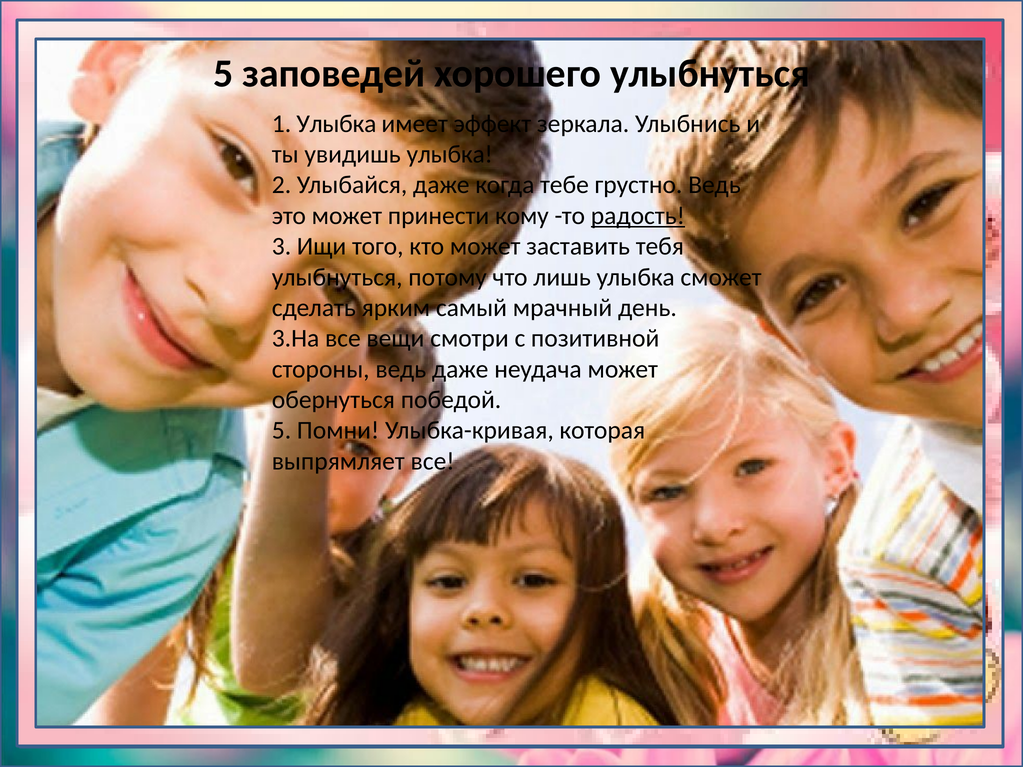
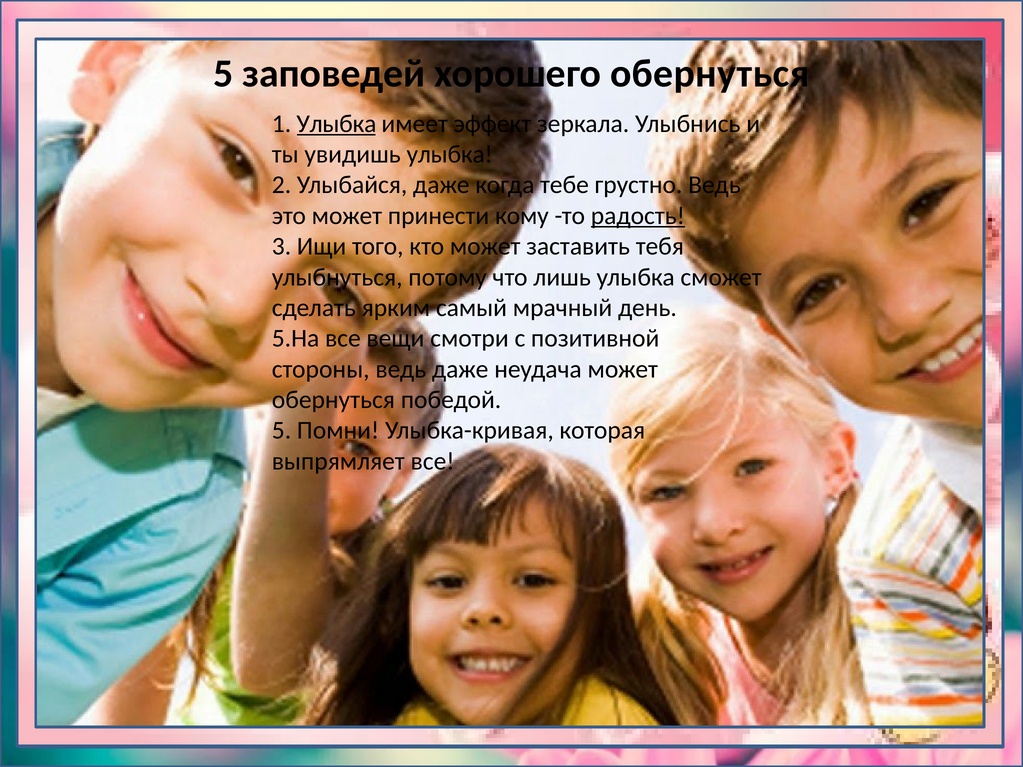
хорошего улыбнуться: улыбнуться -> обернуться (710, 74)
Улыбка underline: none -> present (336, 124)
3.На: 3.На -> 5.На (296, 339)
